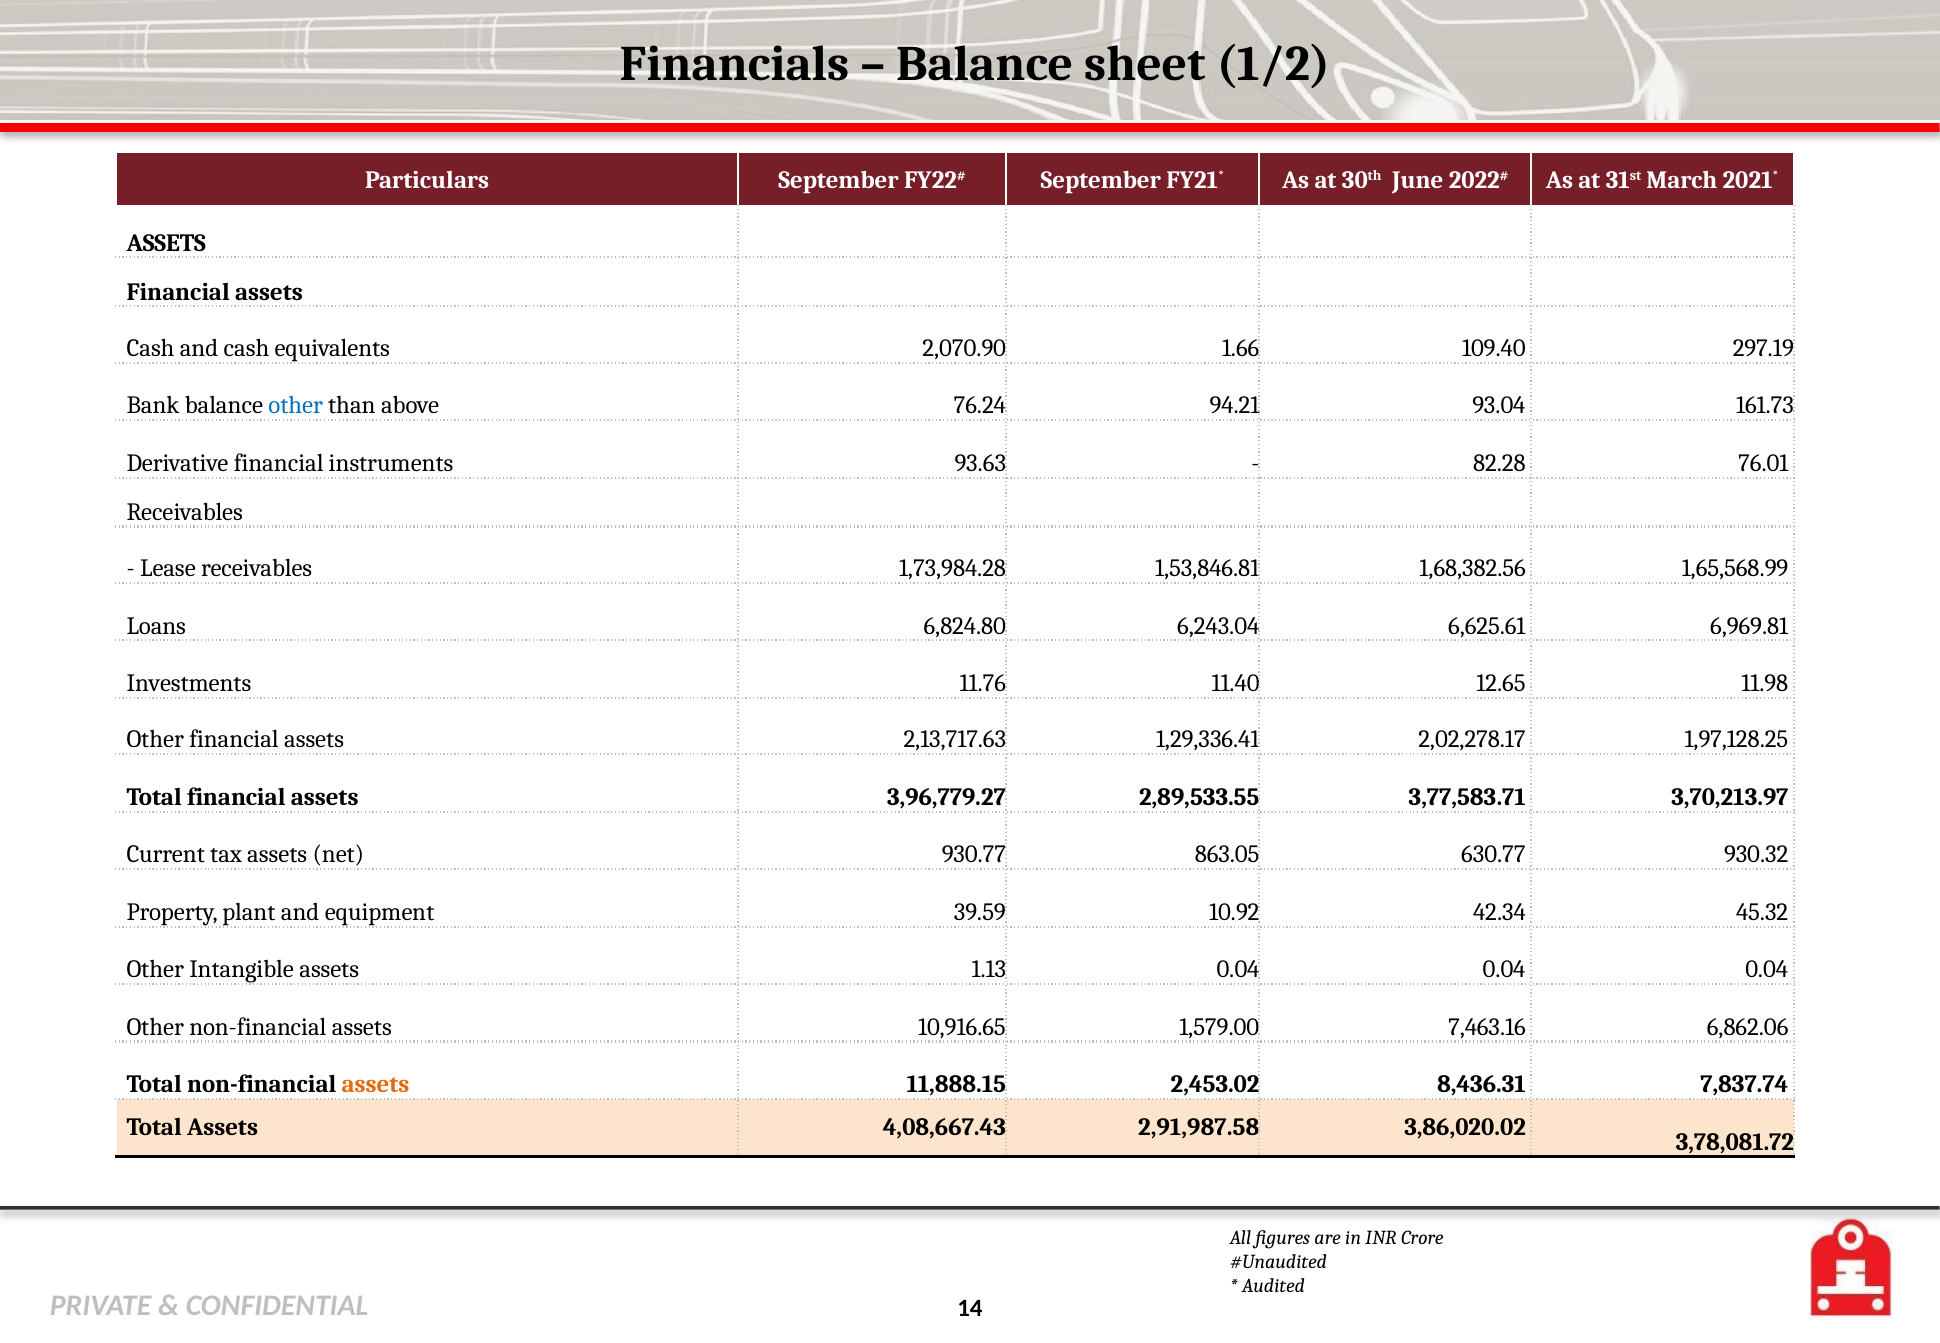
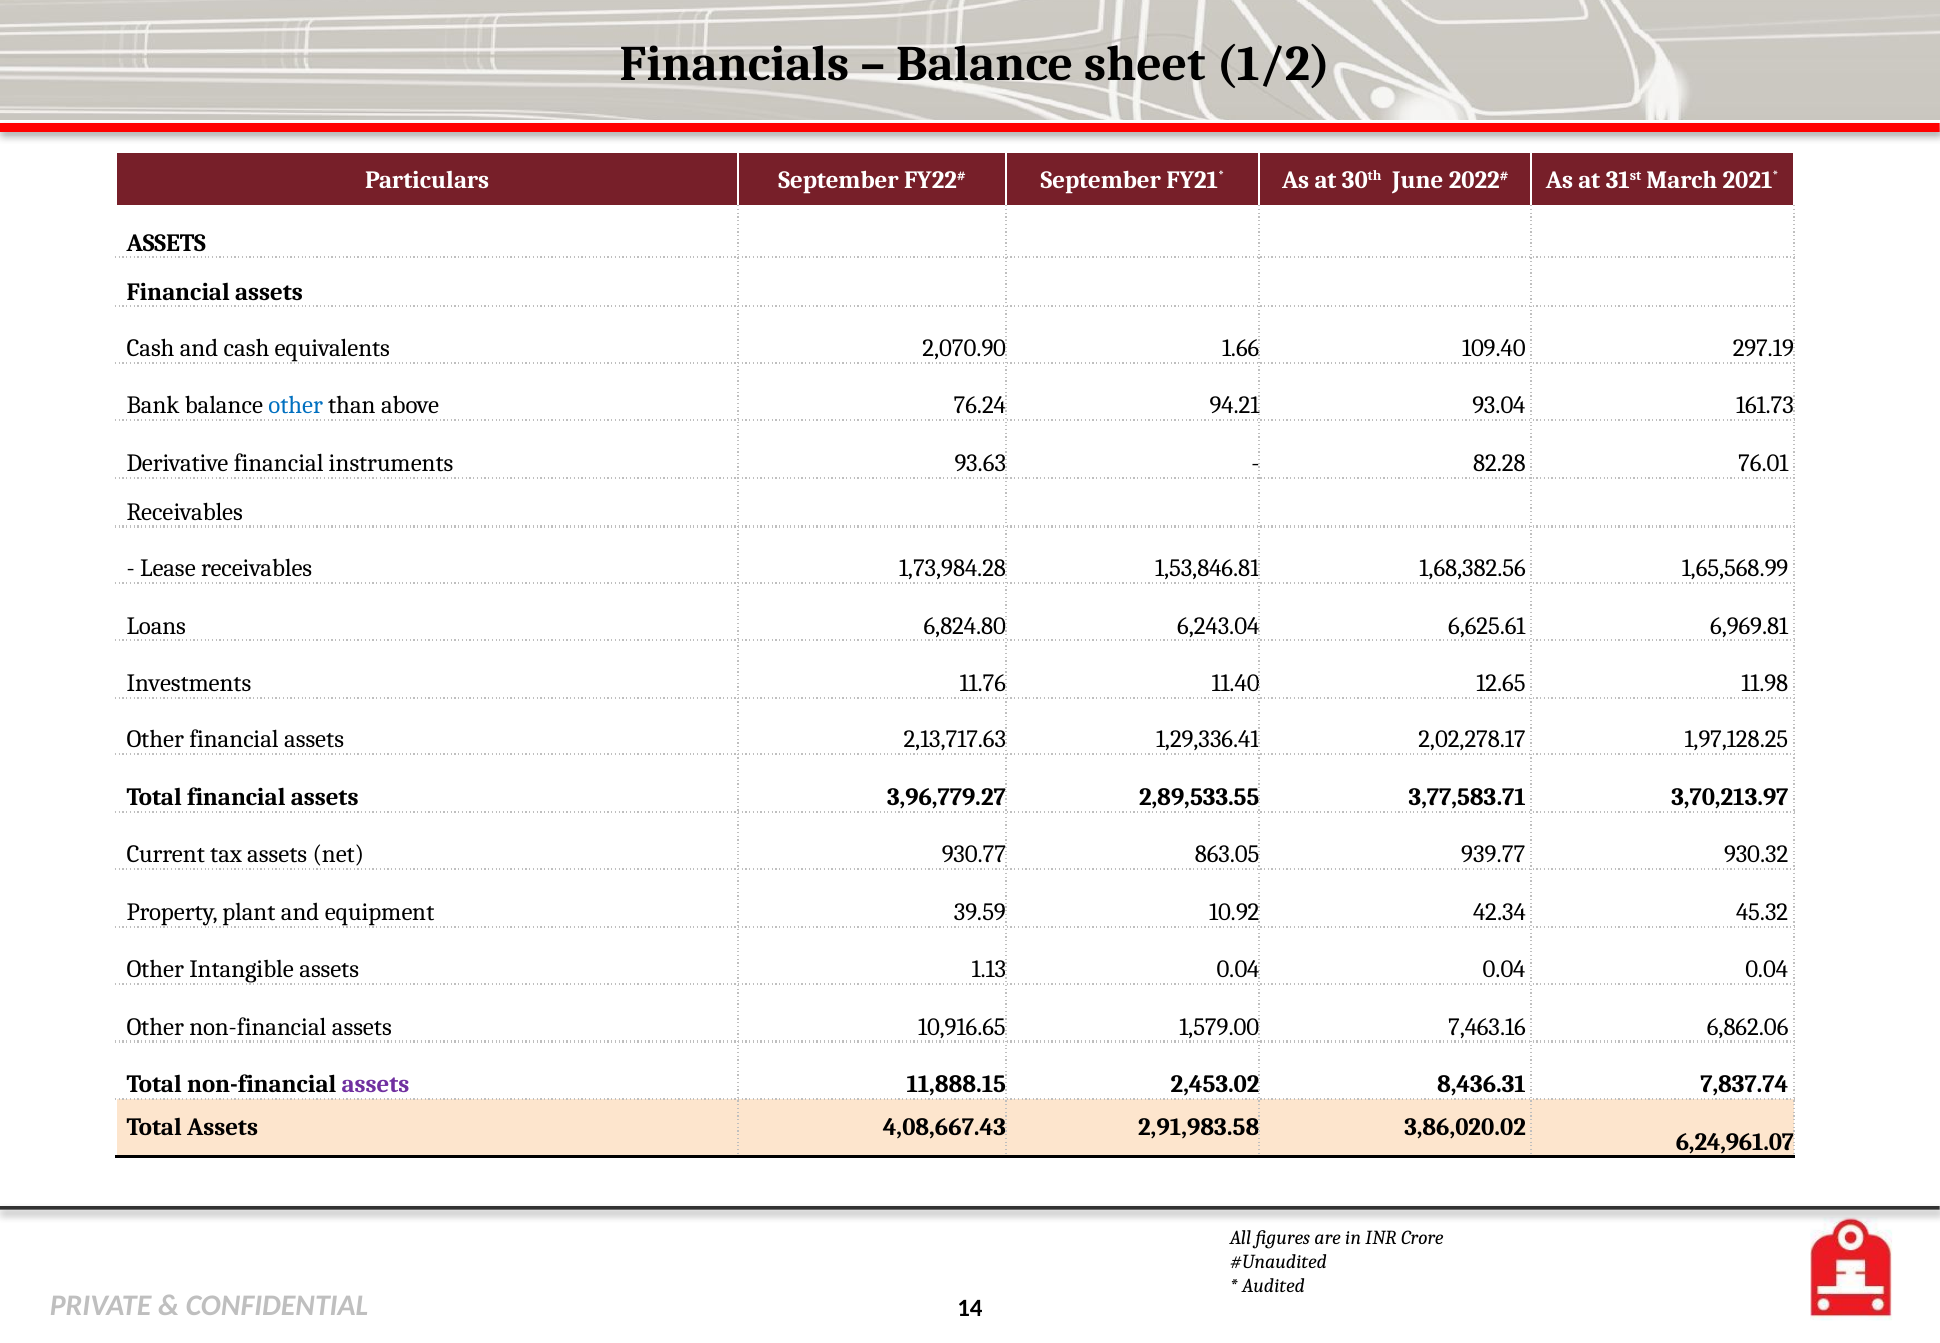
630.77: 630.77 -> 939.77 (1493, 855)
assets colour: orange -> purple (376, 1085)
2,91,987.58: 2,91,987.58 -> 2,91,983.58 (1199, 1128)
3,78,081.72: 3,78,081.72 -> 6,24,961.07 (1735, 1142)
